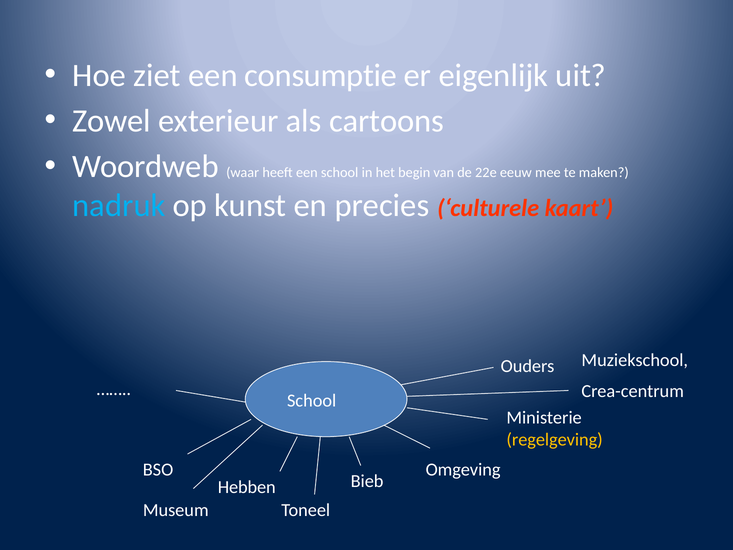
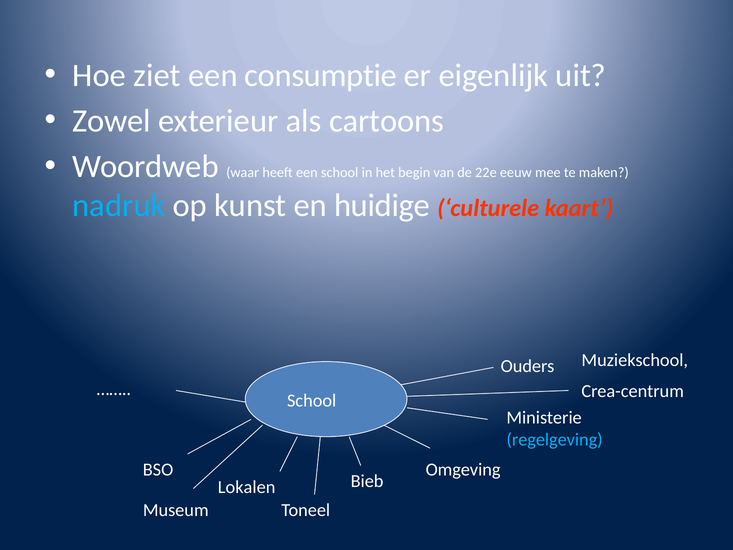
precies: precies -> huidige (382, 206)
regelgeving colour: yellow -> light blue (555, 440)
Hebben: Hebben -> Lokalen (247, 487)
